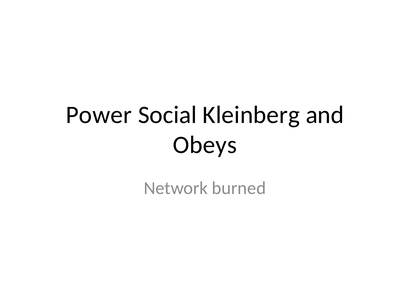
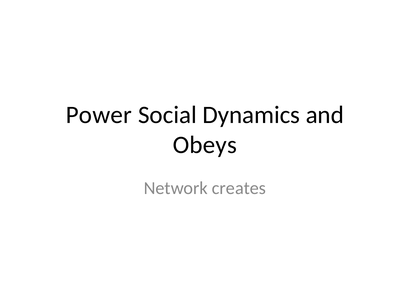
Kleinberg: Kleinberg -> Dynamics (251, 115)
burned: burned -> creates (239, 189)
